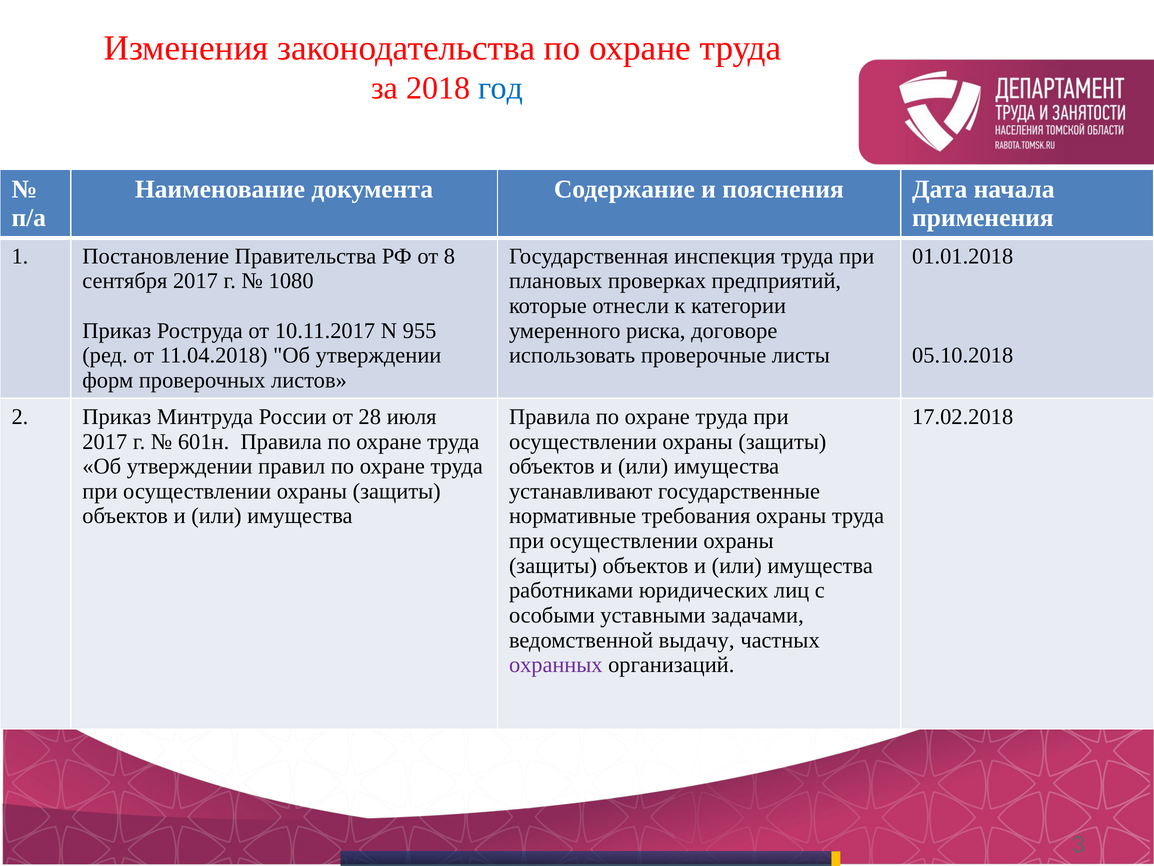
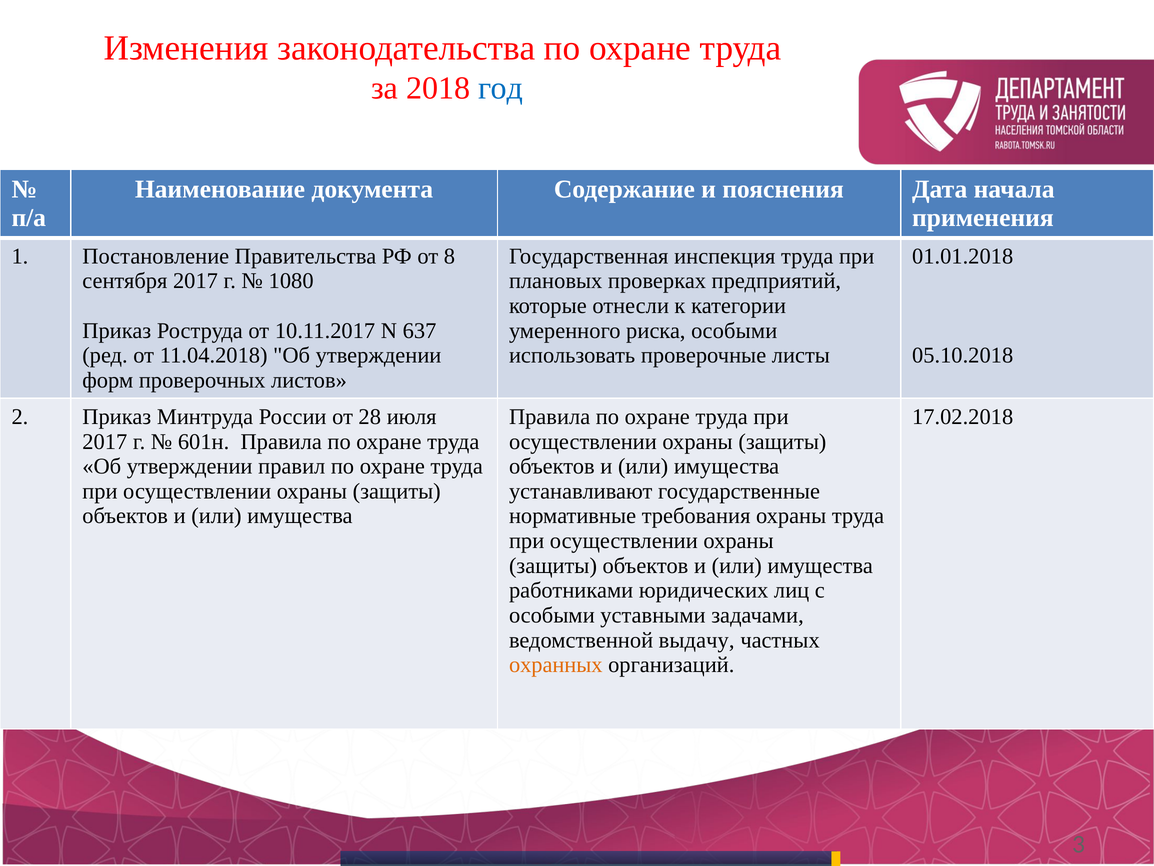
955: 955 -> 637 (420, 331)
риска договоре: договоре -> особыми (734, 331)
охранных colour: purple -> orange (556, 665)
